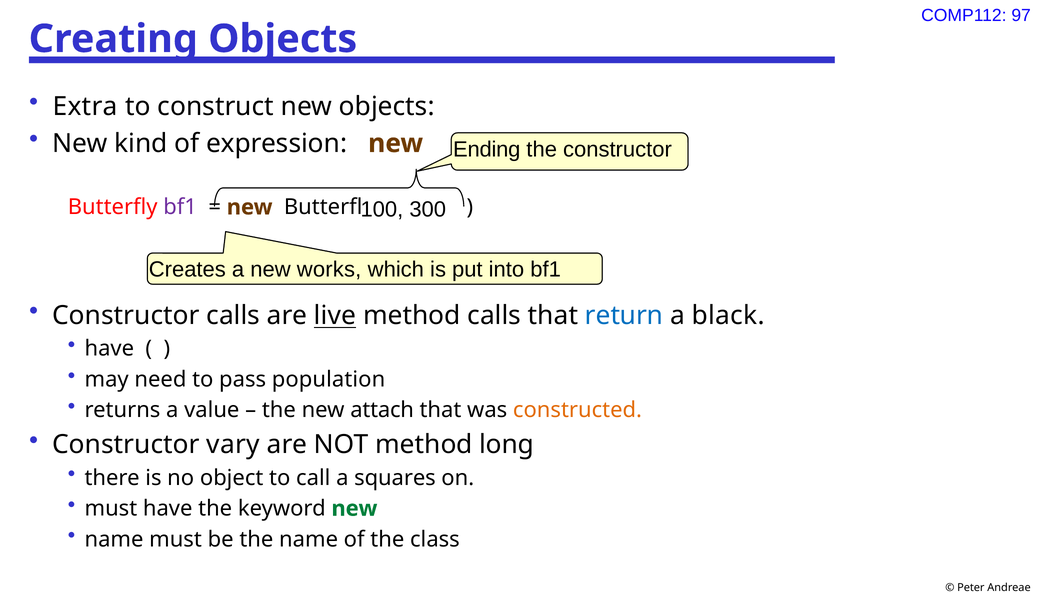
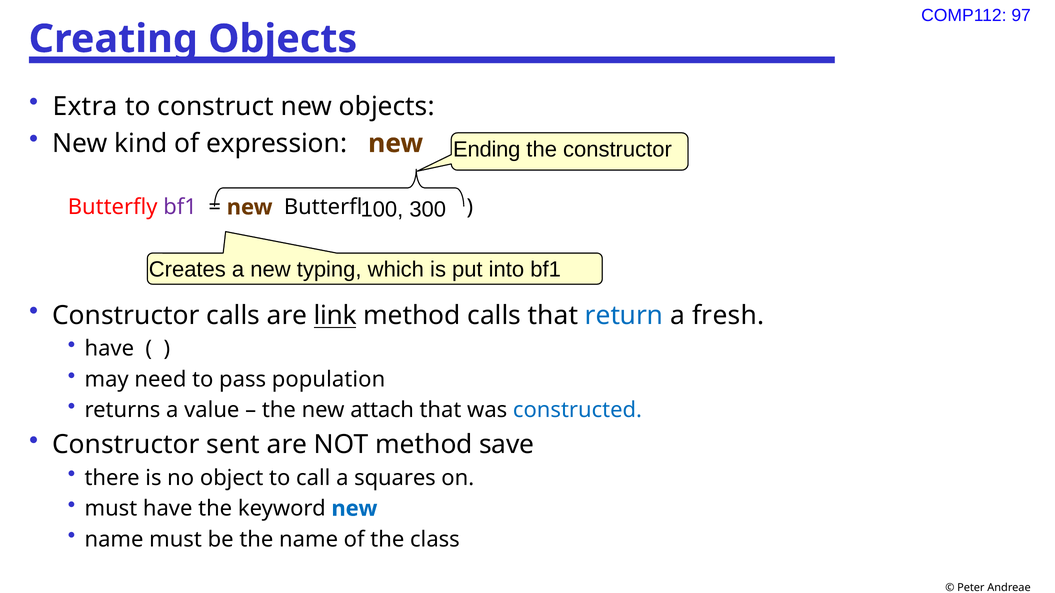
works: works -> typing (329, 270)
live: live -> link (335, 316)
black: black -> fresh (728, 316)
constructed colour: orange -> blue (577, 410)
vary: vary -> sent (233, 445)
long: long -> save (507, 445)
new colour: green -> blue (354, 509)
